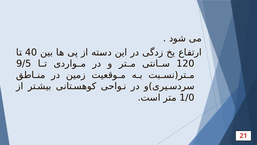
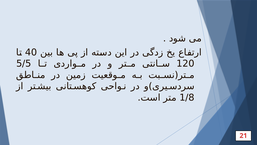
9/5: 9/5 -> 5/5 (24, 63)
1/0: 1/0 -> 1/8 (187, 97)
